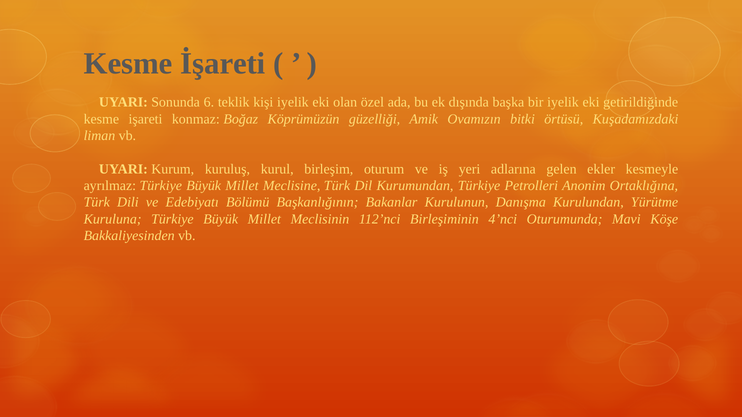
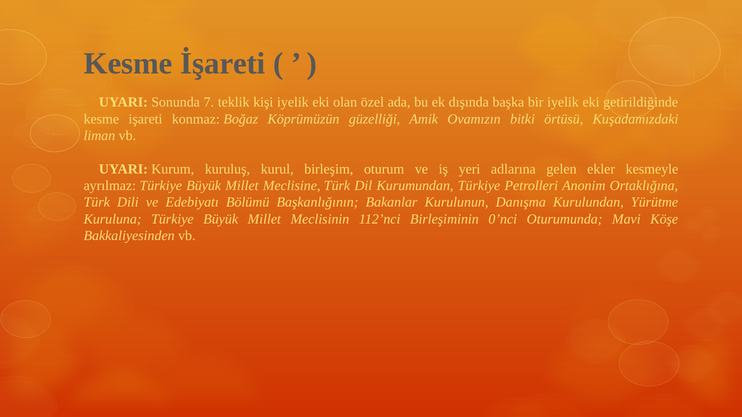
6: 6 -> 7 (209, 102)
4’nci: 4’nci -> 0’nci (503, 219)
